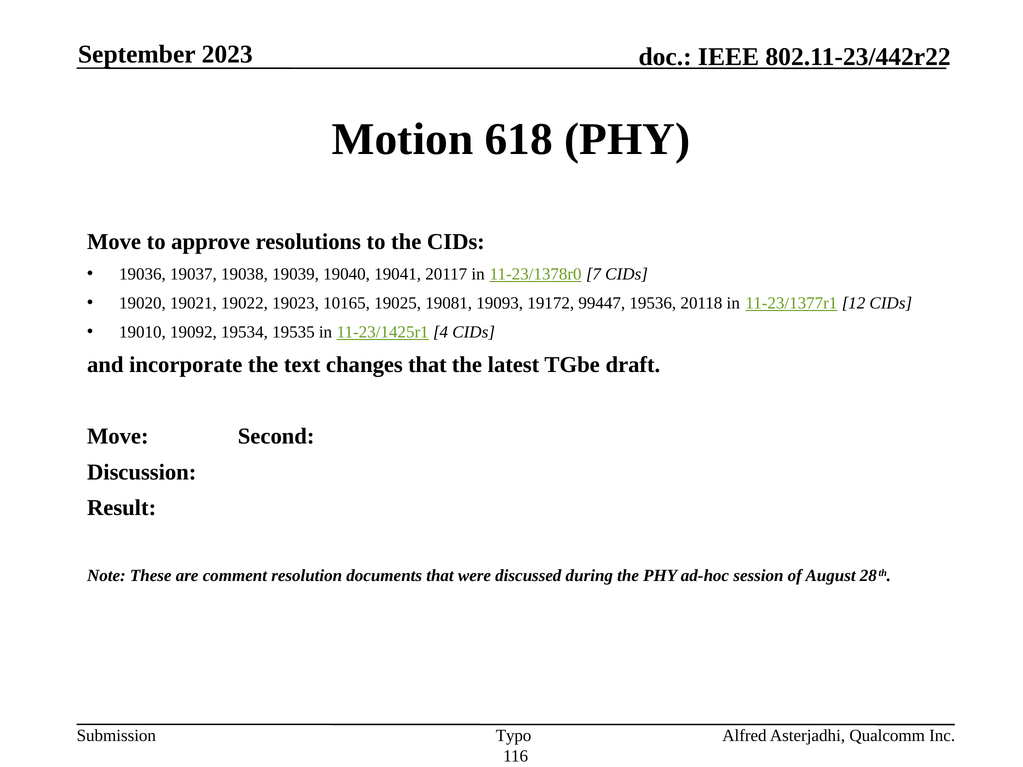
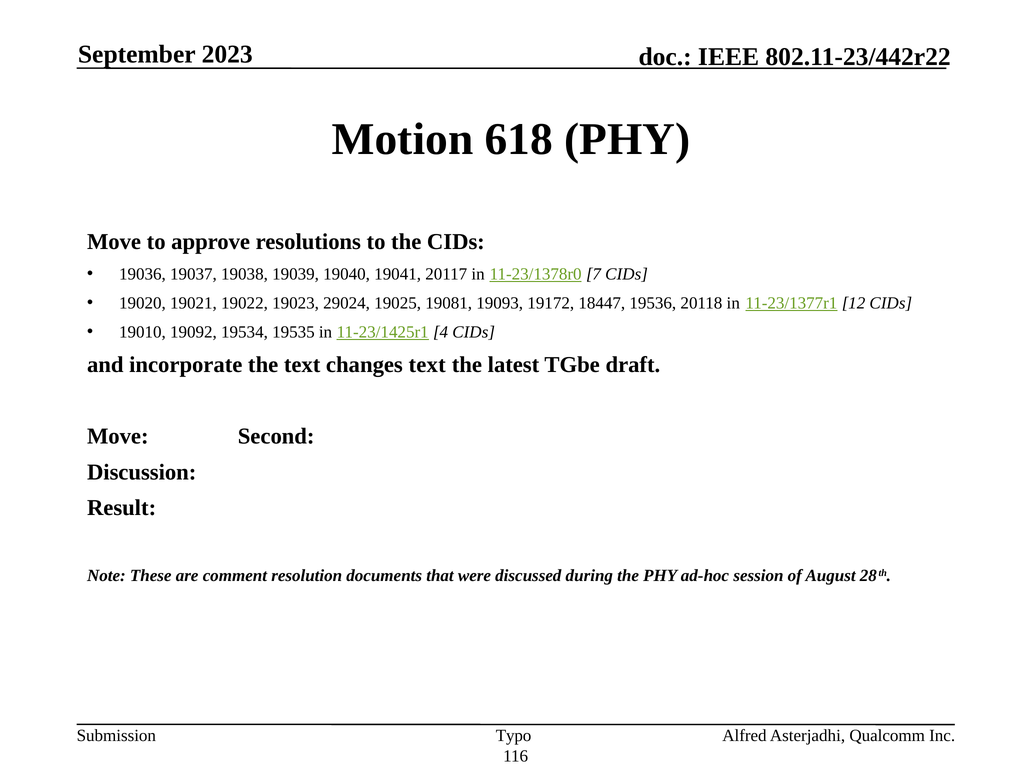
10165: 10165 -> 29024 (347, 303)
99447: 99447 -> 18447 (602, 303)
changes that: that -> text (427, 365)
